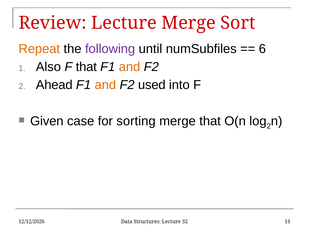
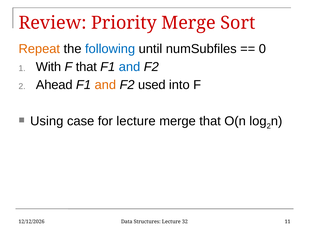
Review Lecture: Lecture -> Priority (124, 23)
following colour: purple -> blue (110, 49)
6: 6 -> 0 (262, 49)
Also: Also -> With (48, 67)
and colour: orange -> blue (130, 67)
Given: Given -> Using (47, 121)
for sorting: sorting -> lecture (136, 121)
